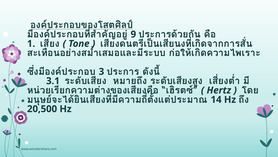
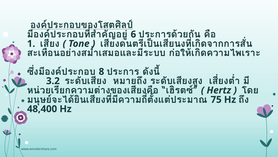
9: 9 -> 6 (133, 34)
3: 3 -> 8 (101, 71)
3.1: 3.1 -> 3.2 (53, 81)
14: 14 -> 75 (216, 99)
20,500: 20,500 -> 48,400 (42, 109)
